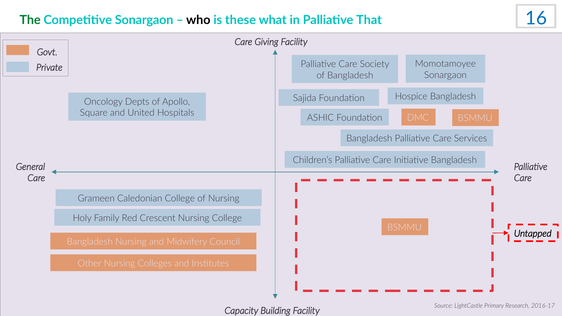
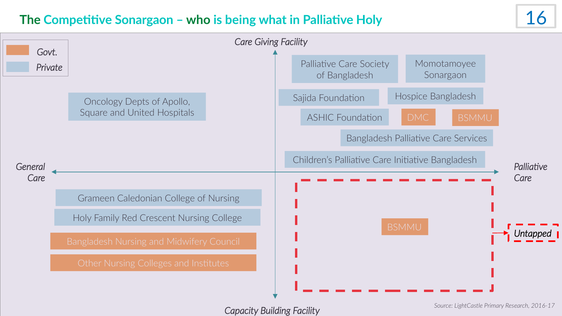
who colour: black -> green (198, 20)
these: these -> being (240, 20)
Palliative That: That -> Holy (369, 20)
